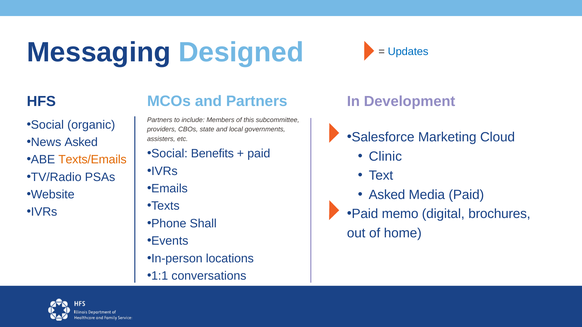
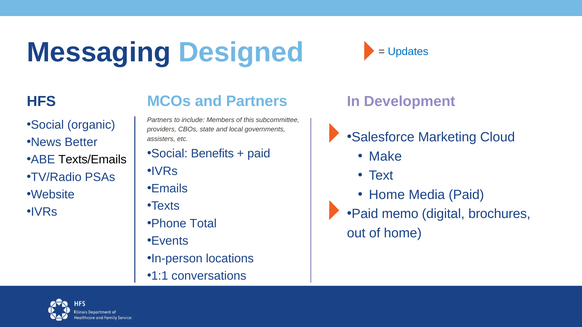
News Asked: Asked -> Better (81, 142)
Clinic: Clinic -> Make (385, 157)
Texts/Emails colour: orange -> black (92, 160)
Asked: Asked -> Home (387, 195)
Shall: Shall -> Total (203, 224)
